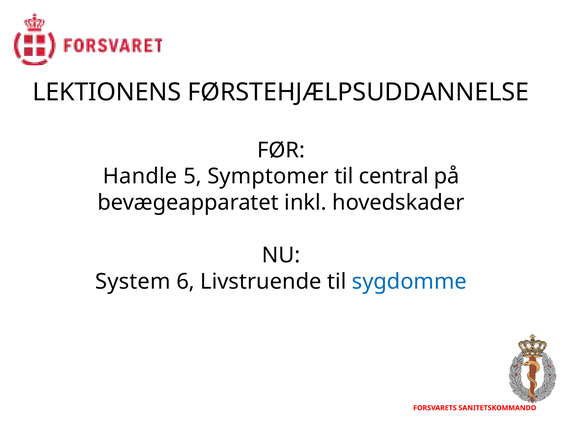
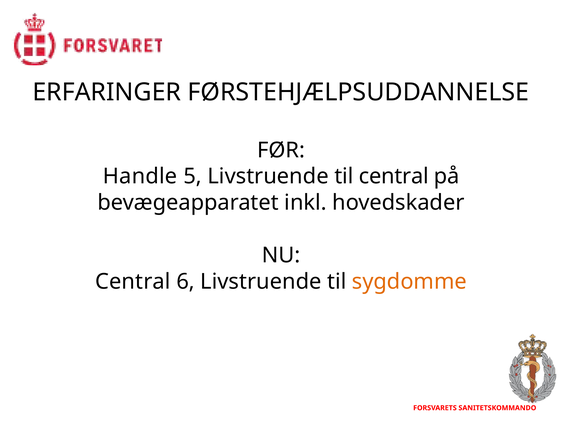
LEKTIONENS: LEKTIONENS -> ERFARINGER (107, 92)
5 Symptomer: Symptomer -> Livstruende (268, 176)
System: System -> Central (133, 281)
sygdomme colour: blue -> orange (409, 281)
